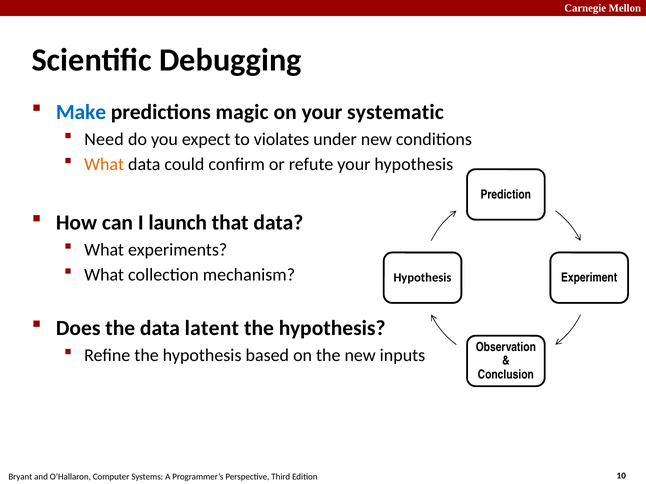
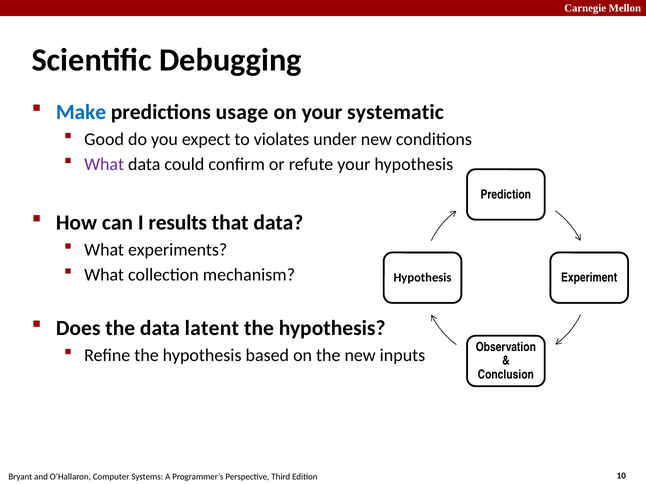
magic: magic -> usage (242, 112)
Need: Need -> Good (104, 139)
What colour: orange -> purple (104, 165)
launch: launch -> results (178, 223)
